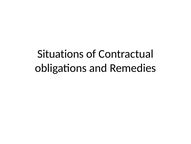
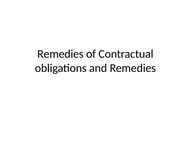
Situations: Situations -> Remedies (60, 54)
